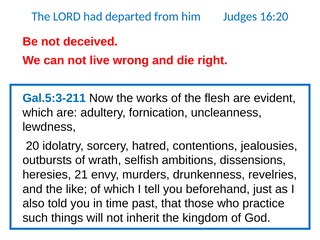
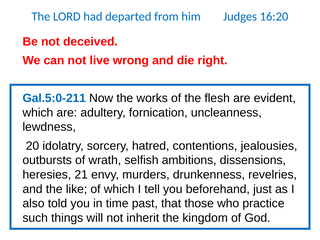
Gal.5:3-211: Gal.5:3-211 -> Gal.5:0-211 (54, 98)
